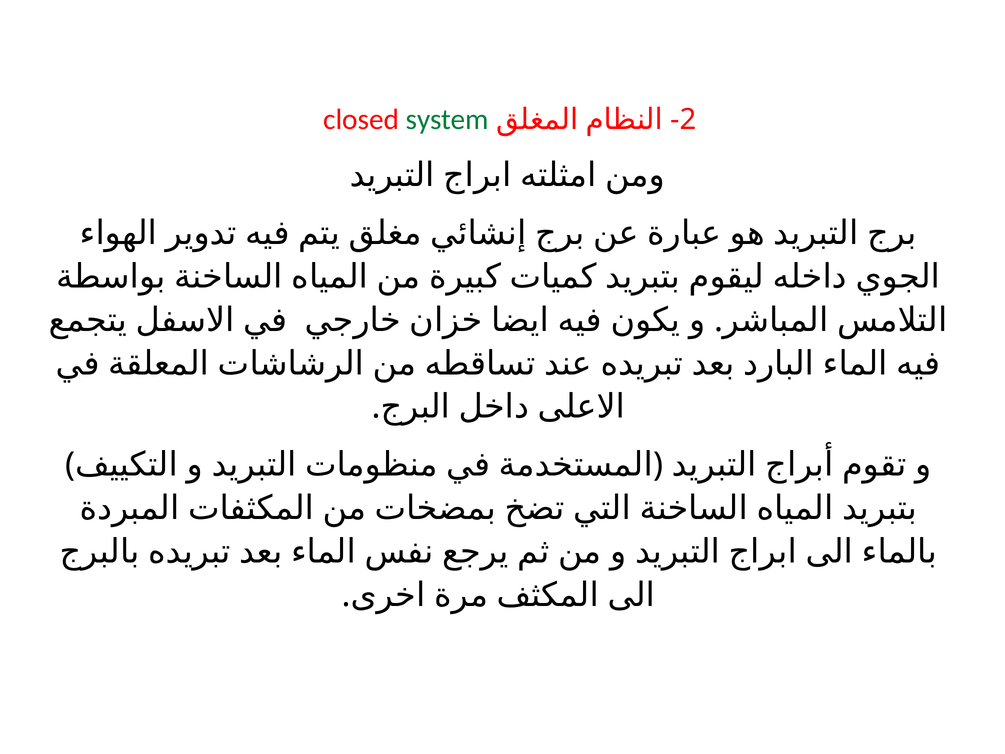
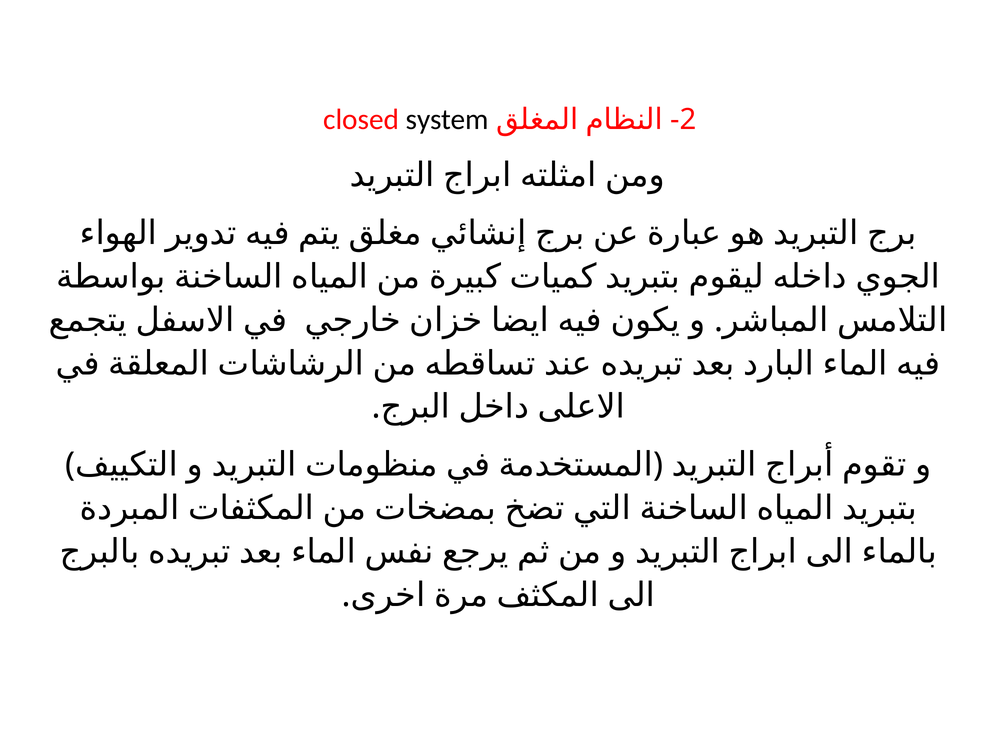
system colour: green -> black (447, 119)
